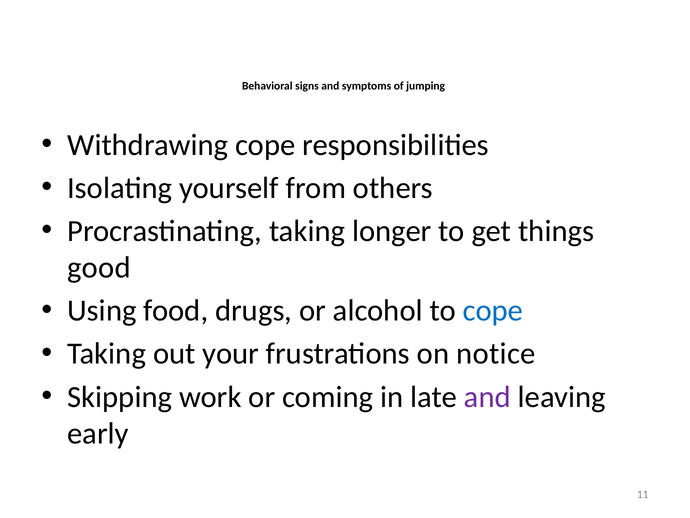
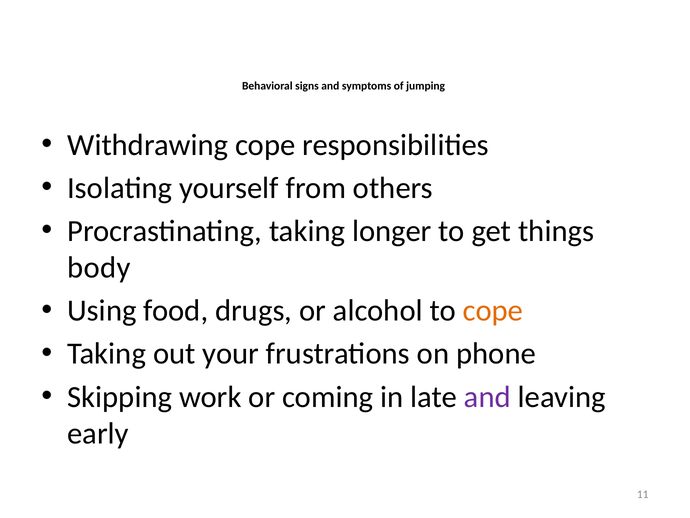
good: good -> body (99, 268)
cope colour: blue -> orange (493, 311)
notice: notice -> phone (496, 354)
